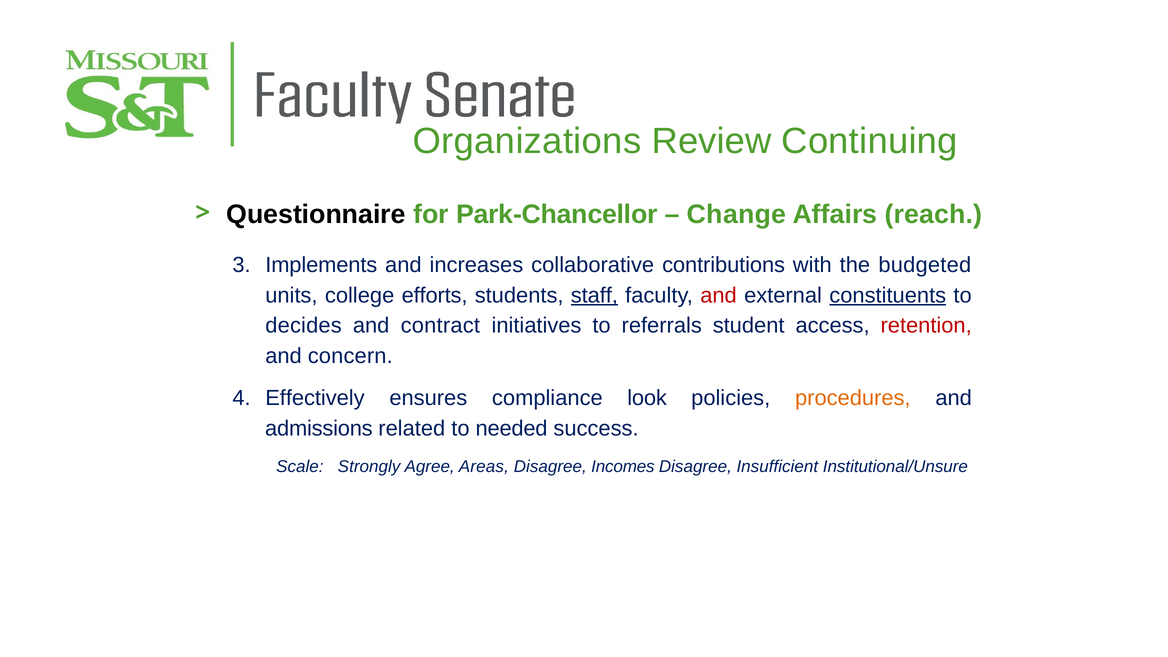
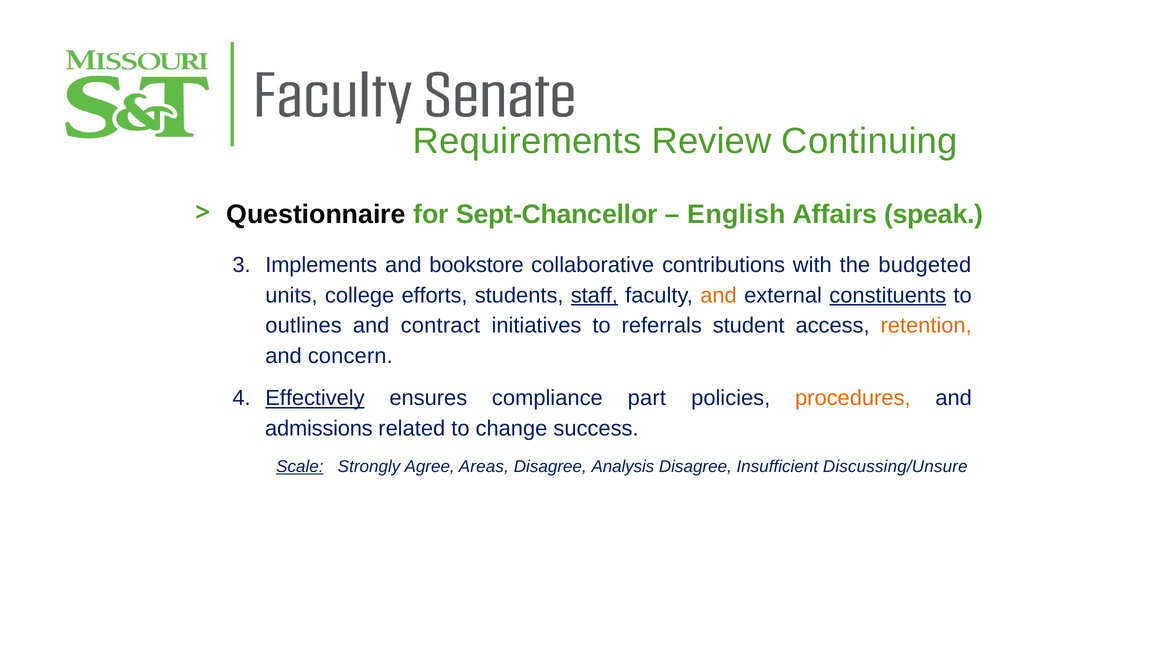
Organizations: Organizations -> Requirements (527, 141)
Park-Chancellor: Park-Chancellor -> Sept-Chancellor (557, 215)
Change: Change -> English (736, 215)
reach: reach -> speak (934, 215)
increases: increases -> bookstore (476, 265)
and colour: red -> orange (719, 295)
decides: decides -> outlines (304, 326)
retention colour: red -> orange (926, 326)
Effectively underline: none -> present (315, 398)
look: look -> part (647, 398)
needed: needed -> change (511, 428)
Scale underline: none -> present (300, 467)
Incomes: Incomes -> Analysis (623, 467)
Institutional/Unsure: Institutional/Unsure -> Discussing/Unsure (895, 467)
